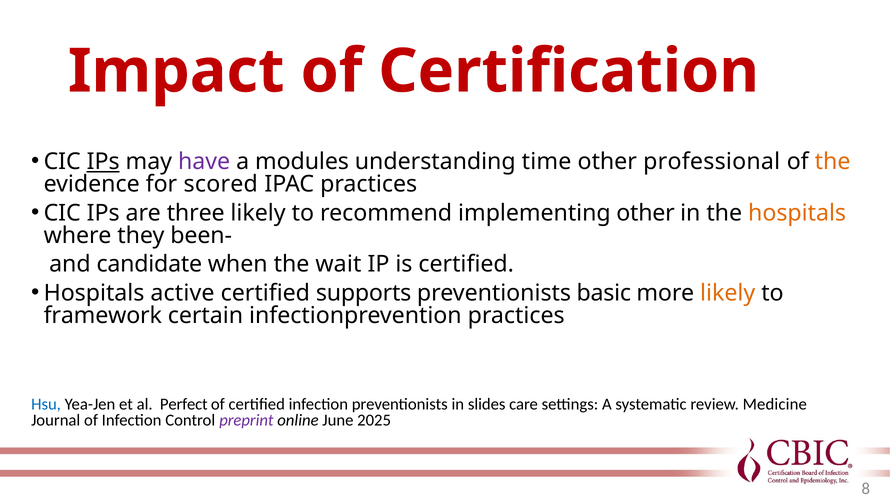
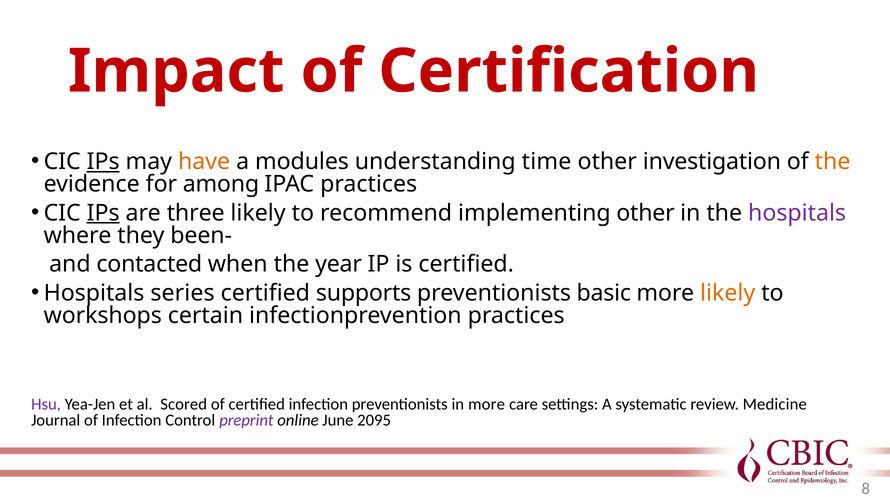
have colour: purple -> orange (204, 161)
professional: professional -> investigation (712, 161)
scored: scored -> among (221, 184)
IPs underline: none -> present (103, 213)
hospitals colour: orange -> purple (797, 213)
candidate: candidate -> contacted (149, 264)
wait: wait -> year (339, 264)
active: active -> series (183, 293)
framework: framework -> workshops (103, 315)
Hsu colour: blue -> purple (46, 404)
Perfect: Perfect -> Scored (184, 404)
in slides: slides -> more (487, 404)
2025: 2025 -> 2095 (374, 420)
